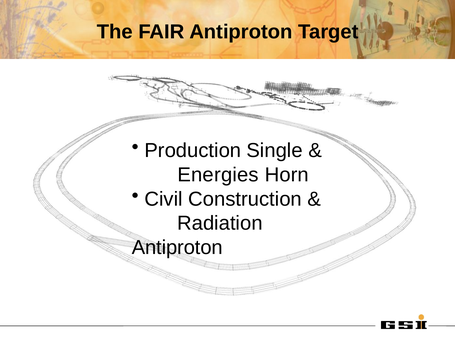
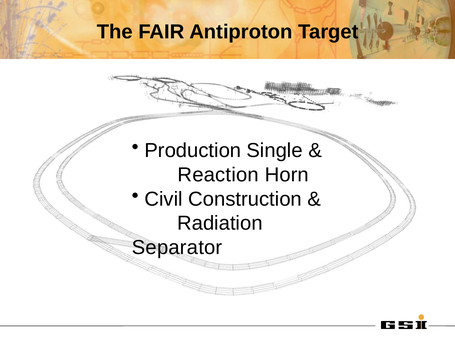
Energies: Energies -> Reaction (218, 175)
Antiproton: Antiproton -> Separator (177, 248)
